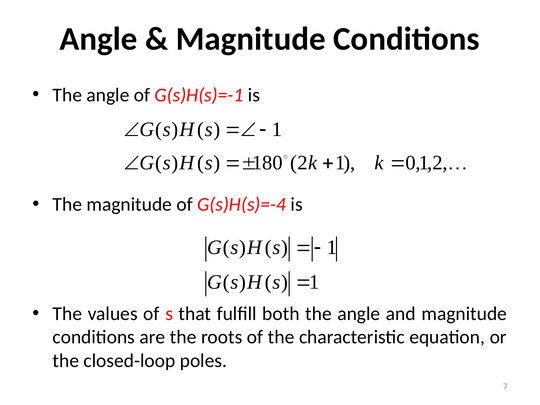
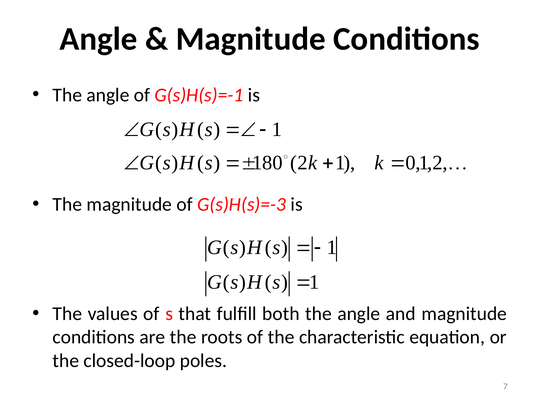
G(s)H(s)=-4: G(s)H(s)=-4 -> G(s)H(s)=-3 (242, 204)
